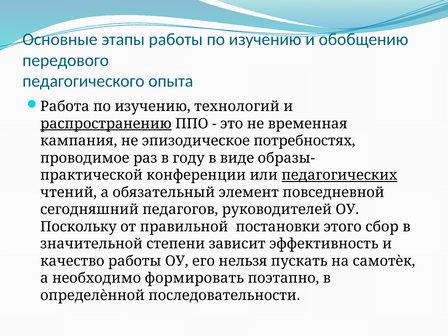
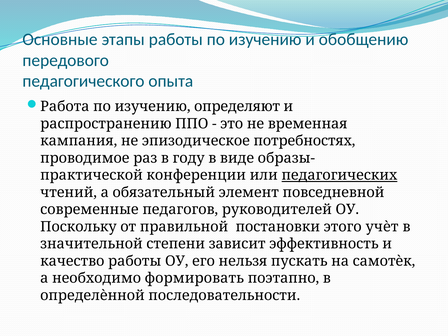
технологий: технологий -> определяют (237, 107)
распространению underline: present -> none (106, 124)
сегодняшний: сегодняшний -> современные (89, 210)
сбор: сбор -> учѐт (382, 227)
